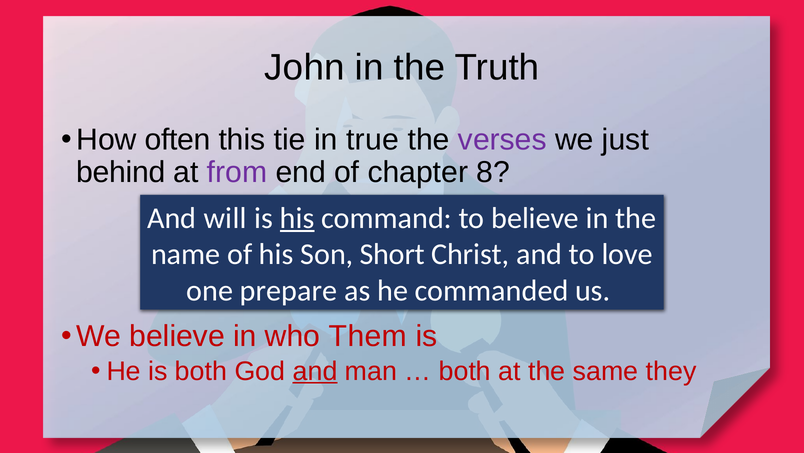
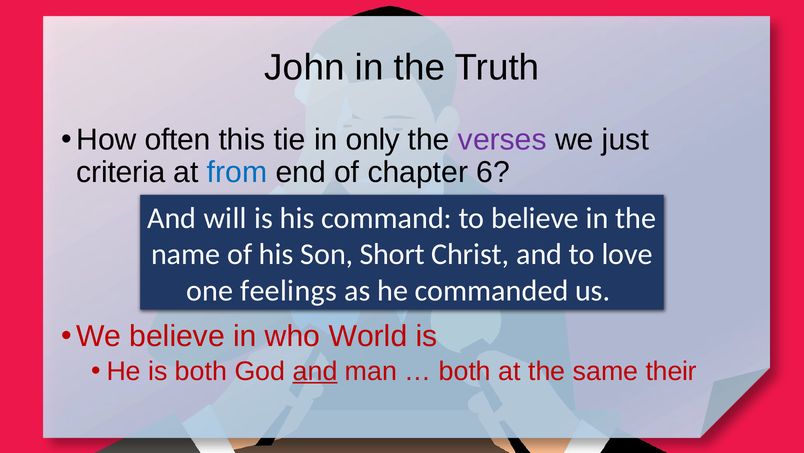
true: true -> only (373, 139)
behind: behind -> criteria (121, 172)
from colour: purple -> blue (237, 172)
8: 8 -> 6 (493, 172)
his underline: present -> none (297, 218)
prepare: prepare -> feelings (289, 290)
Them: Them -> World (368, 336)
they: they -> their (671, 371)
